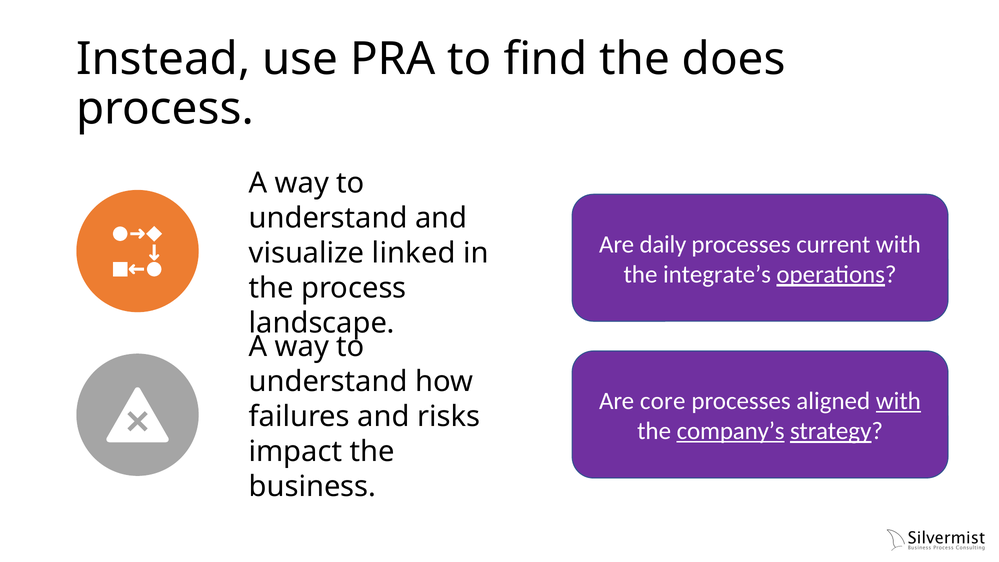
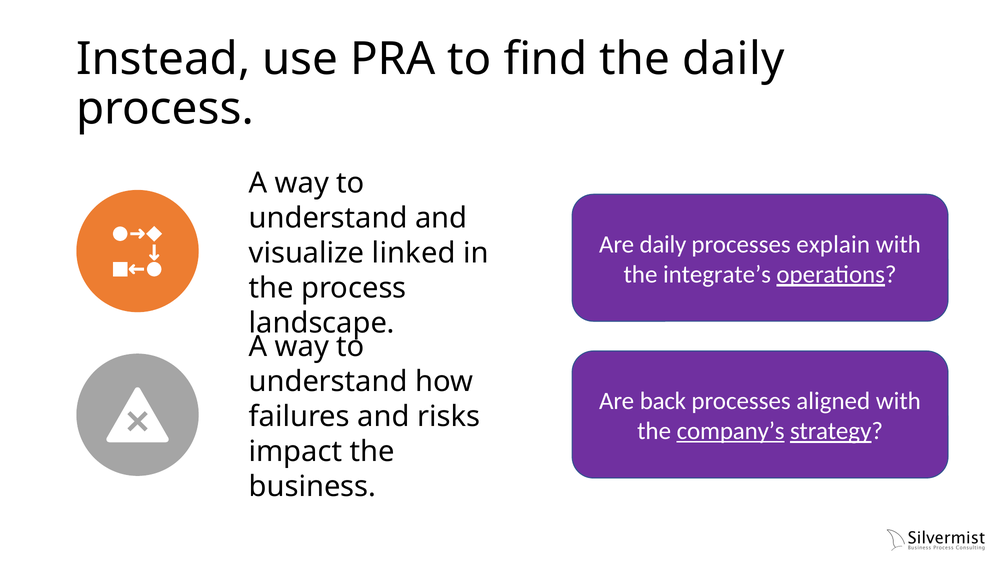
the does: does -> daily (733, 59)
current: current -> explain (833, 244)
core: core -> back (663, 401)
with underline: present -> none (898, 401)
